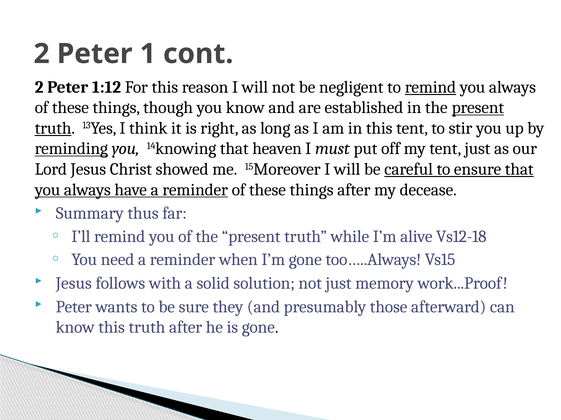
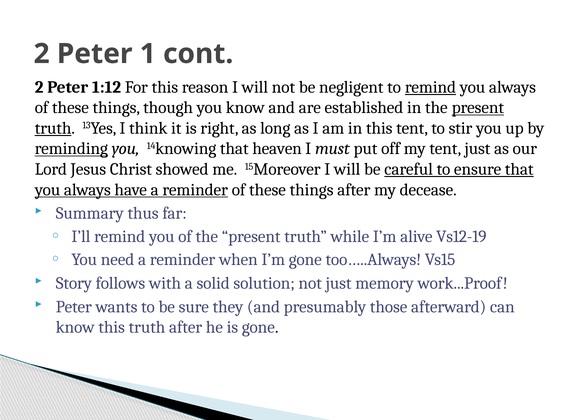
Vs12-18: Vs12-18 -> Vs12-19 (461, 237)
Jesus: Jesus -> Story (74, 284)
